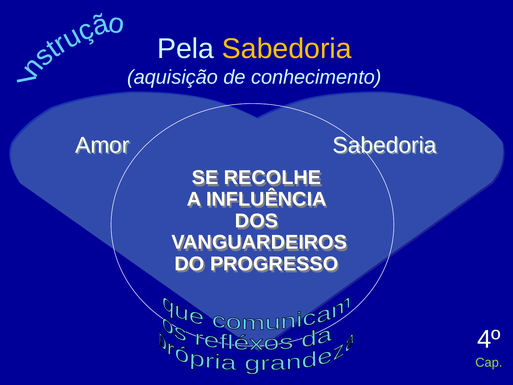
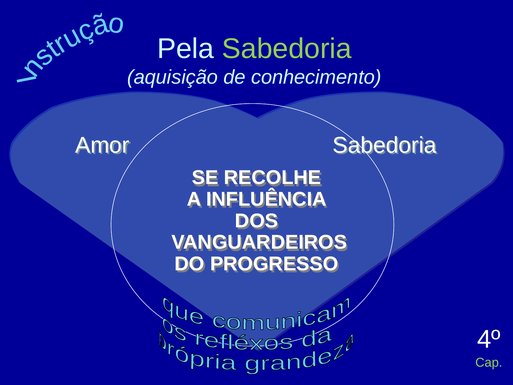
Sabedoria colour: yellow -> light green (287, 49)
